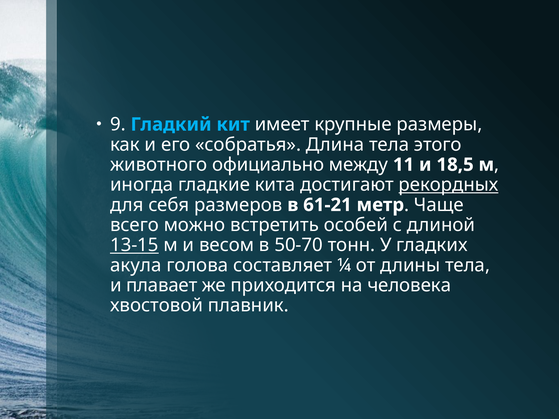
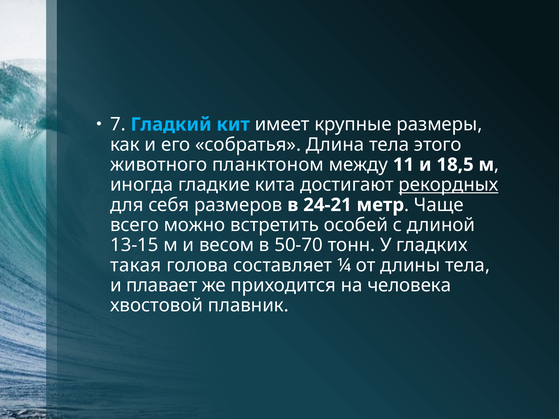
9: 9 -> 7 (118, 125)
официально: официально -> планктоном (268, 165)
61-21: 61-21 -> 24-21 (327, 205)
13-15 underline: present -> none (134, 245)
акула: акула -> такая (136, 265)
